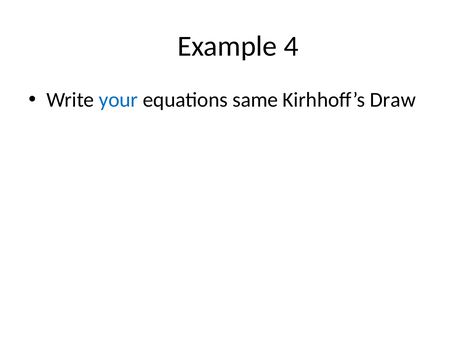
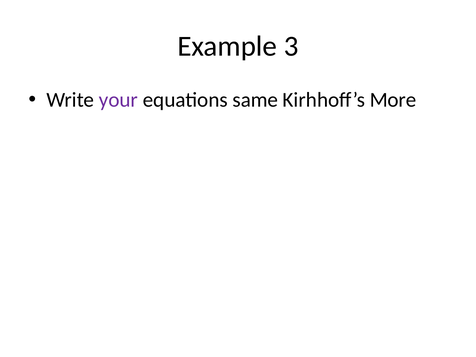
4: 4 -> 3 (291, 46)
your colour: blue -> purple (118, 100)
Draw: Draw -> More (393, 100)
